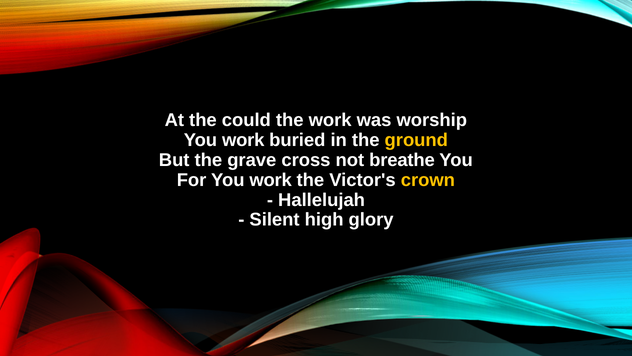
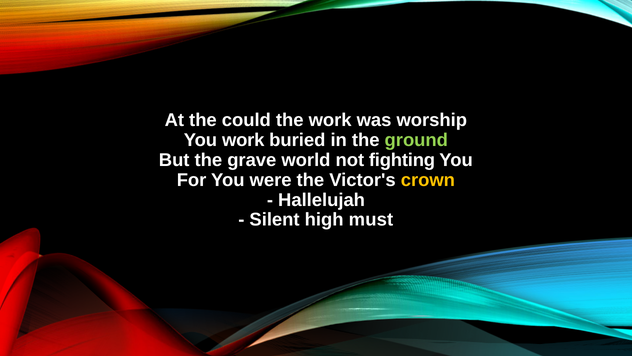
ground colour: yellow -> light green (416, 140)
cross: cross -> world (306, 160)
breathe: breathe -> fighting (402, 160)
For You work: work -> were (271, 180)
glory: glory -> must (371, 220)
